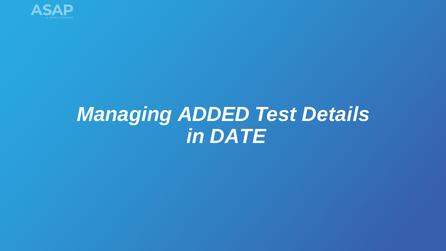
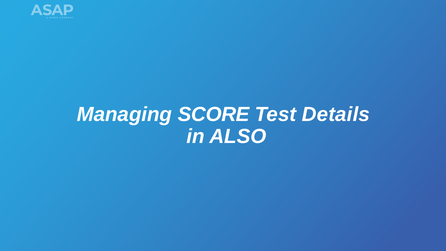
ADDED: ADDED -> SCORE (214, 114)
DATE: DATE -> ALSO (238, 136)
